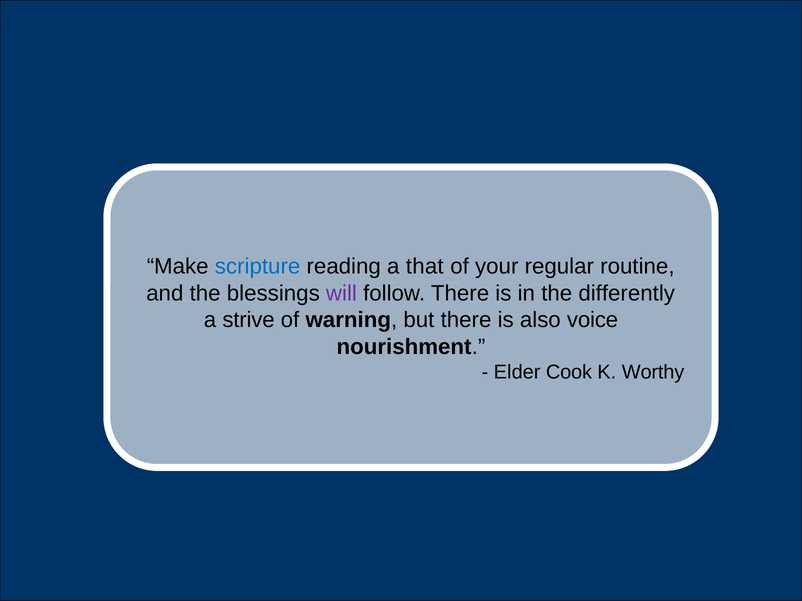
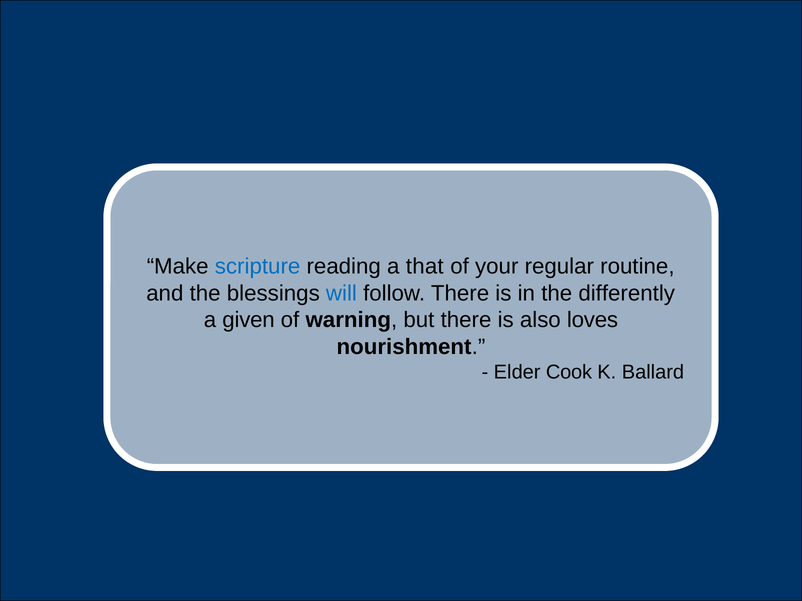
will colour: purple -> blue (341, 294)
strive: strive -> given (249, 320)
voice: voice -> loves (593, 320)
Worthy: Worthy -> Ballard (653, 372)
